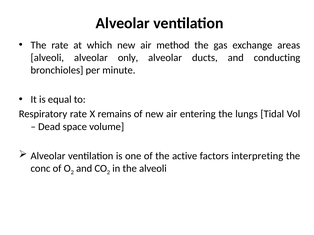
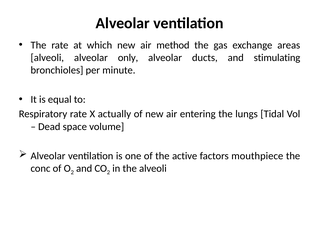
conducting: conducting -> stimulating (277, 58)
remains: remains -> actually (114, 114)
interpreting: interpreting -> mouthpiece (257, 156)
